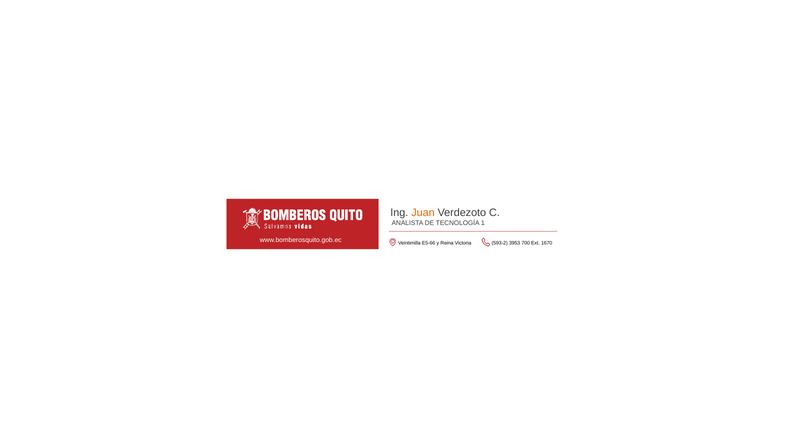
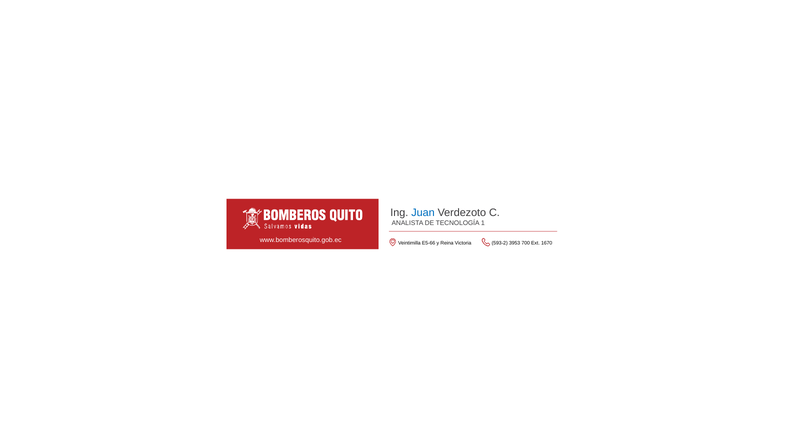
Juan colour: orange -> blue (423, 213)
